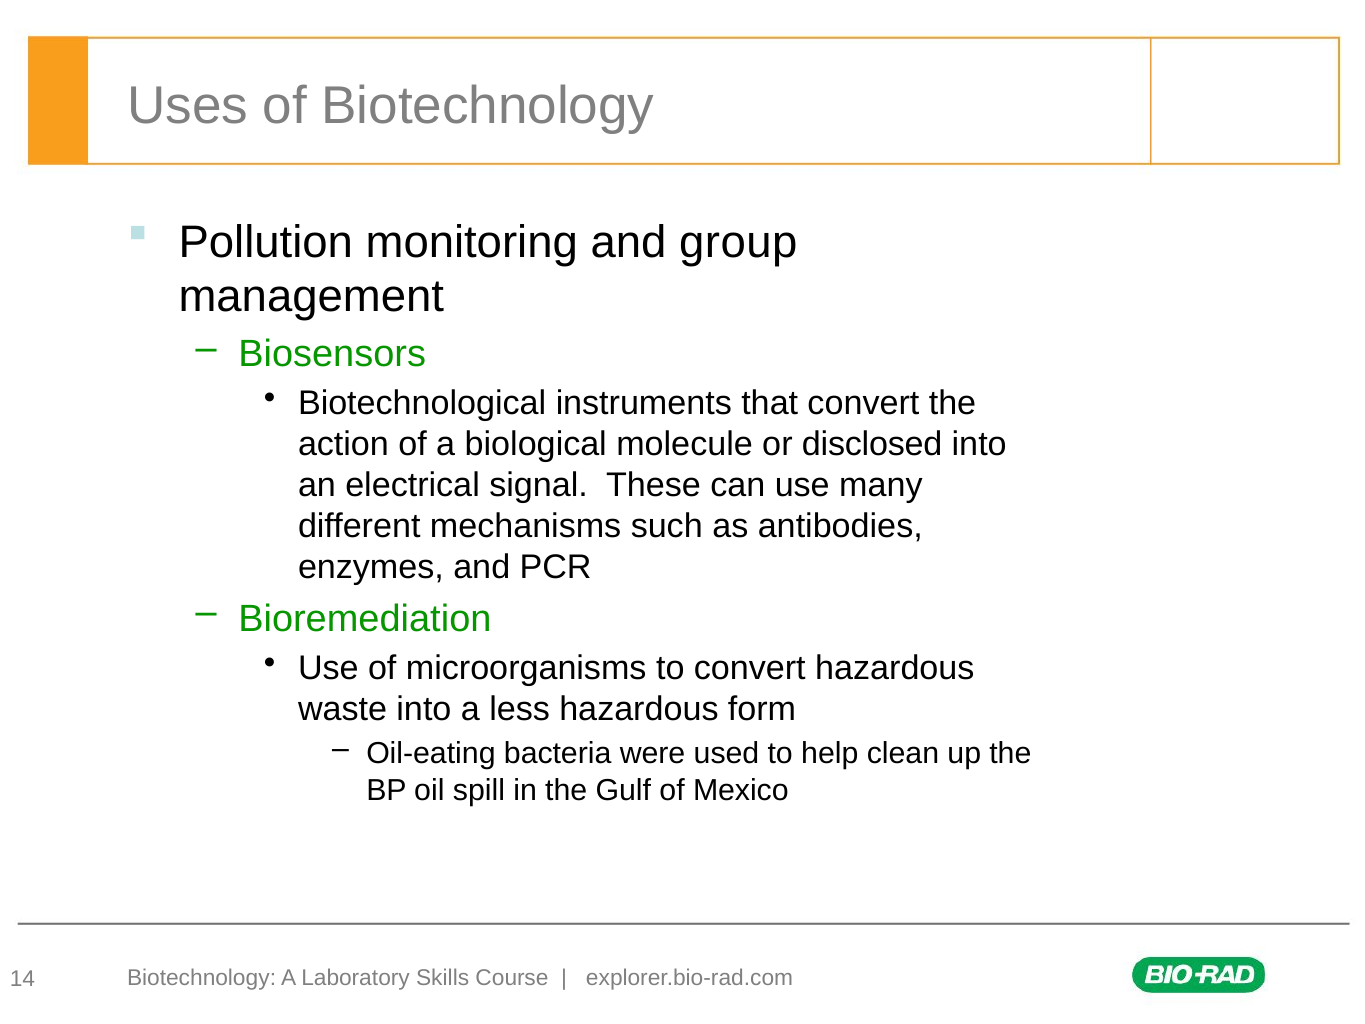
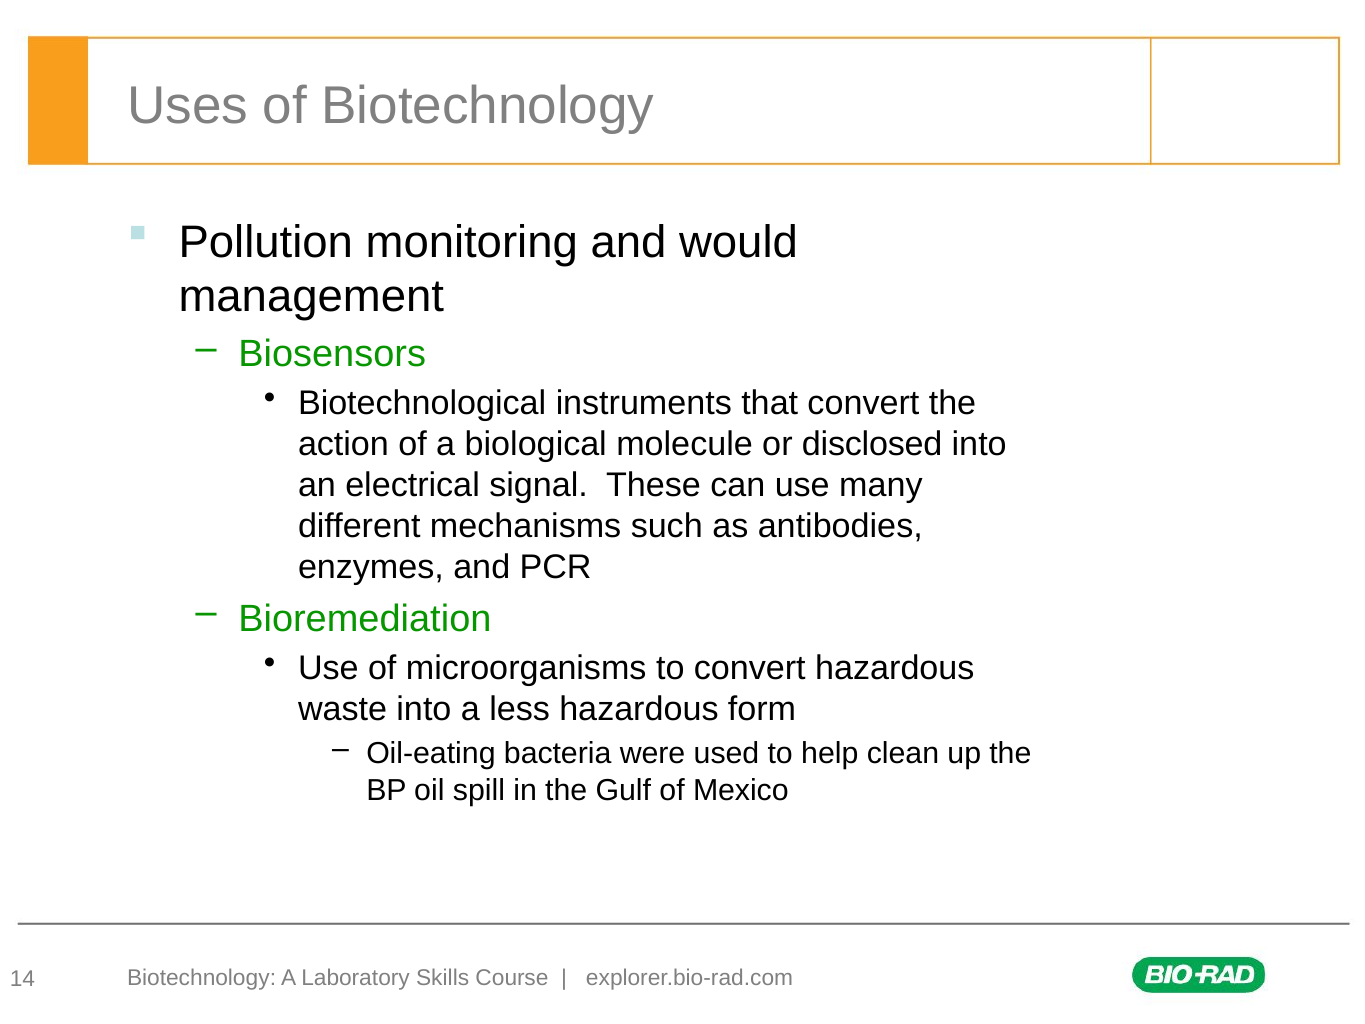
group: group -> would (739, 242)
